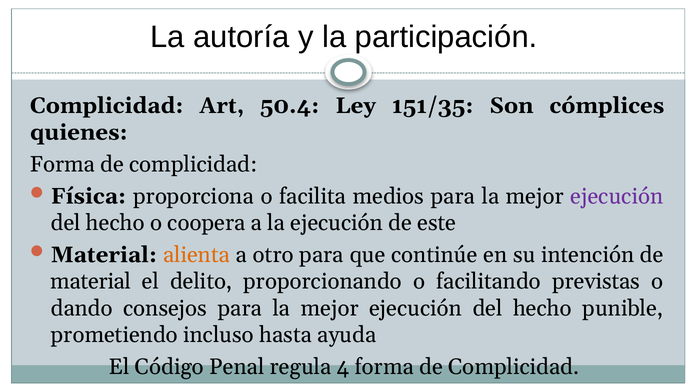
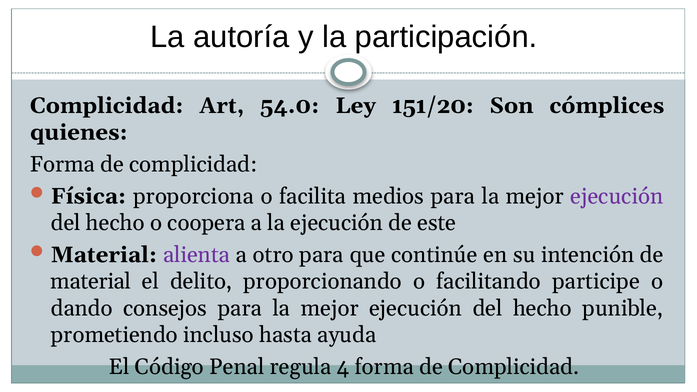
50.4: 50.4 -> 54.0 (290, 106)
151/35: 151/35 -> 151/20 (433, 106)
alienta colour: orange -> purple (197, 255)
previstas: previstas -> participe (596, 282)
